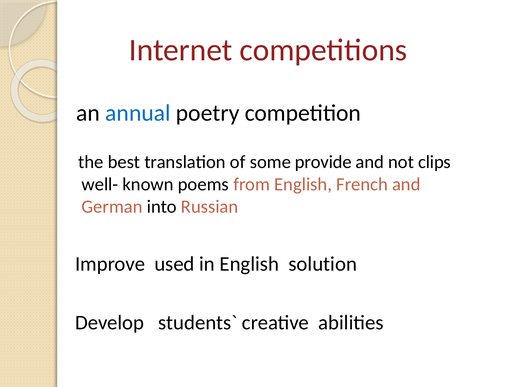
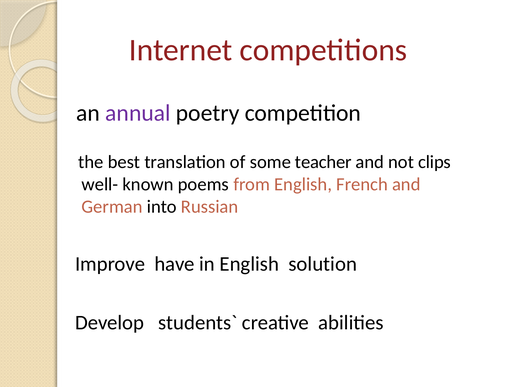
annual colour: blue -> purple (138, 113)
provide: provide -> teacher (323, 162)
used: used -> have (175, 264)
